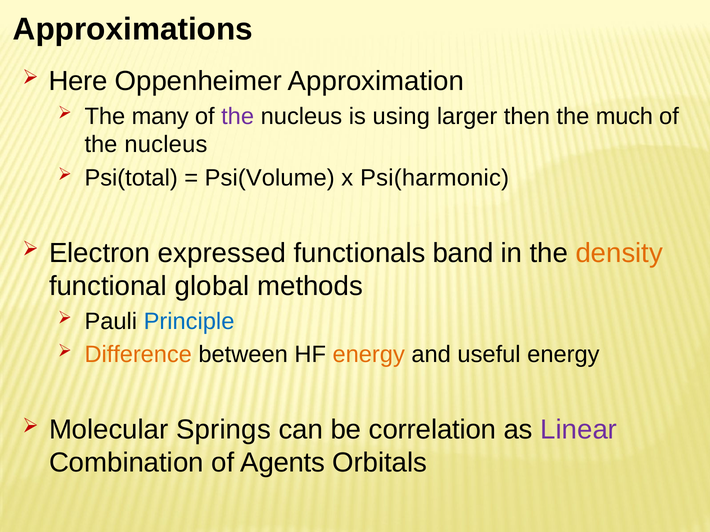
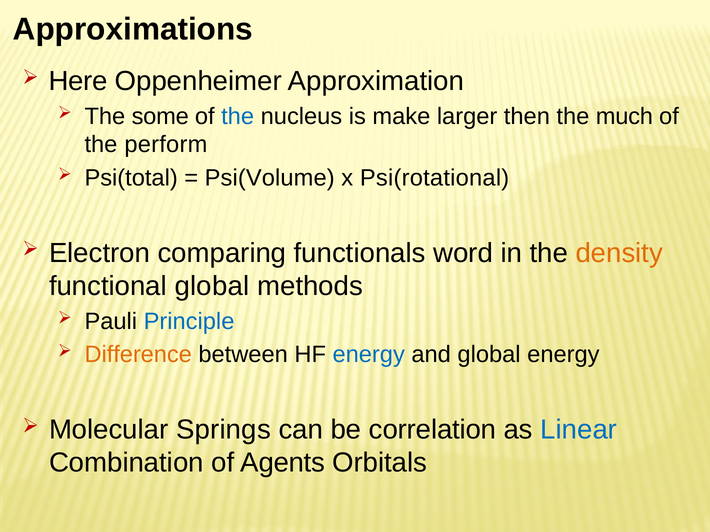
many: many -> some (160, 116)
the colour: purple -> blue (238, 116)
using: using -> make (401, 116)
nucleus: nucleus -> perform (166, 145)
Psi(harmonic: Psi(harmonic -> Psi(rotational (435, 178)
expressed: expressed -> comparing (222, 253)
band: band -> word (463, 253)
energy colour: orange -> blue (369, 355)
and useful: useful -> global (489, 355)
Linear colour: purple -> blue (579, 430)
